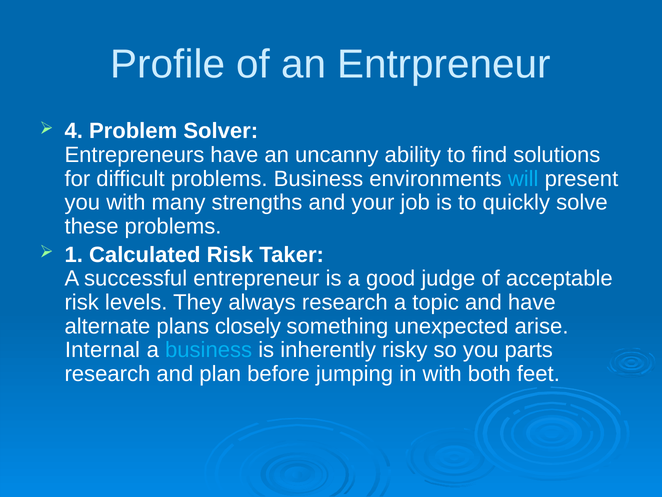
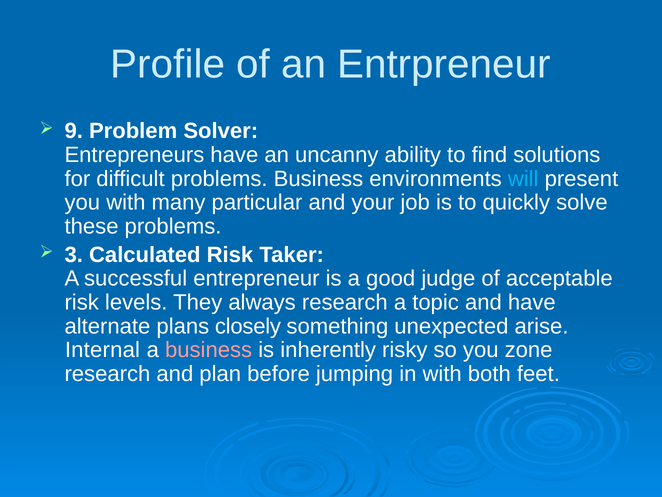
4: 4 -> 9 (74, 131)
strengths: strengths -> particular (257, 202)
1: 1 -> 3 (74, 254)
business colour: light blue -> pink (209, 350)
parts: parts -> zone (529, 350)
